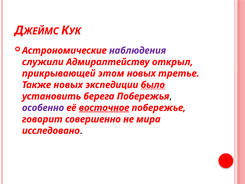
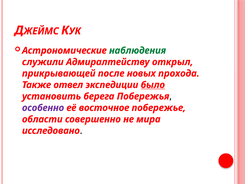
наблюдения colour: purple -> green (138, 50)
этом: этом -> после (111, 73)
третье: третье -> прохода (179, 73)
Также новых: новых -> отвел (68, 85)
восточное underline: present -> none (104, 108)
говорит: говорит -> области (42, 119)
